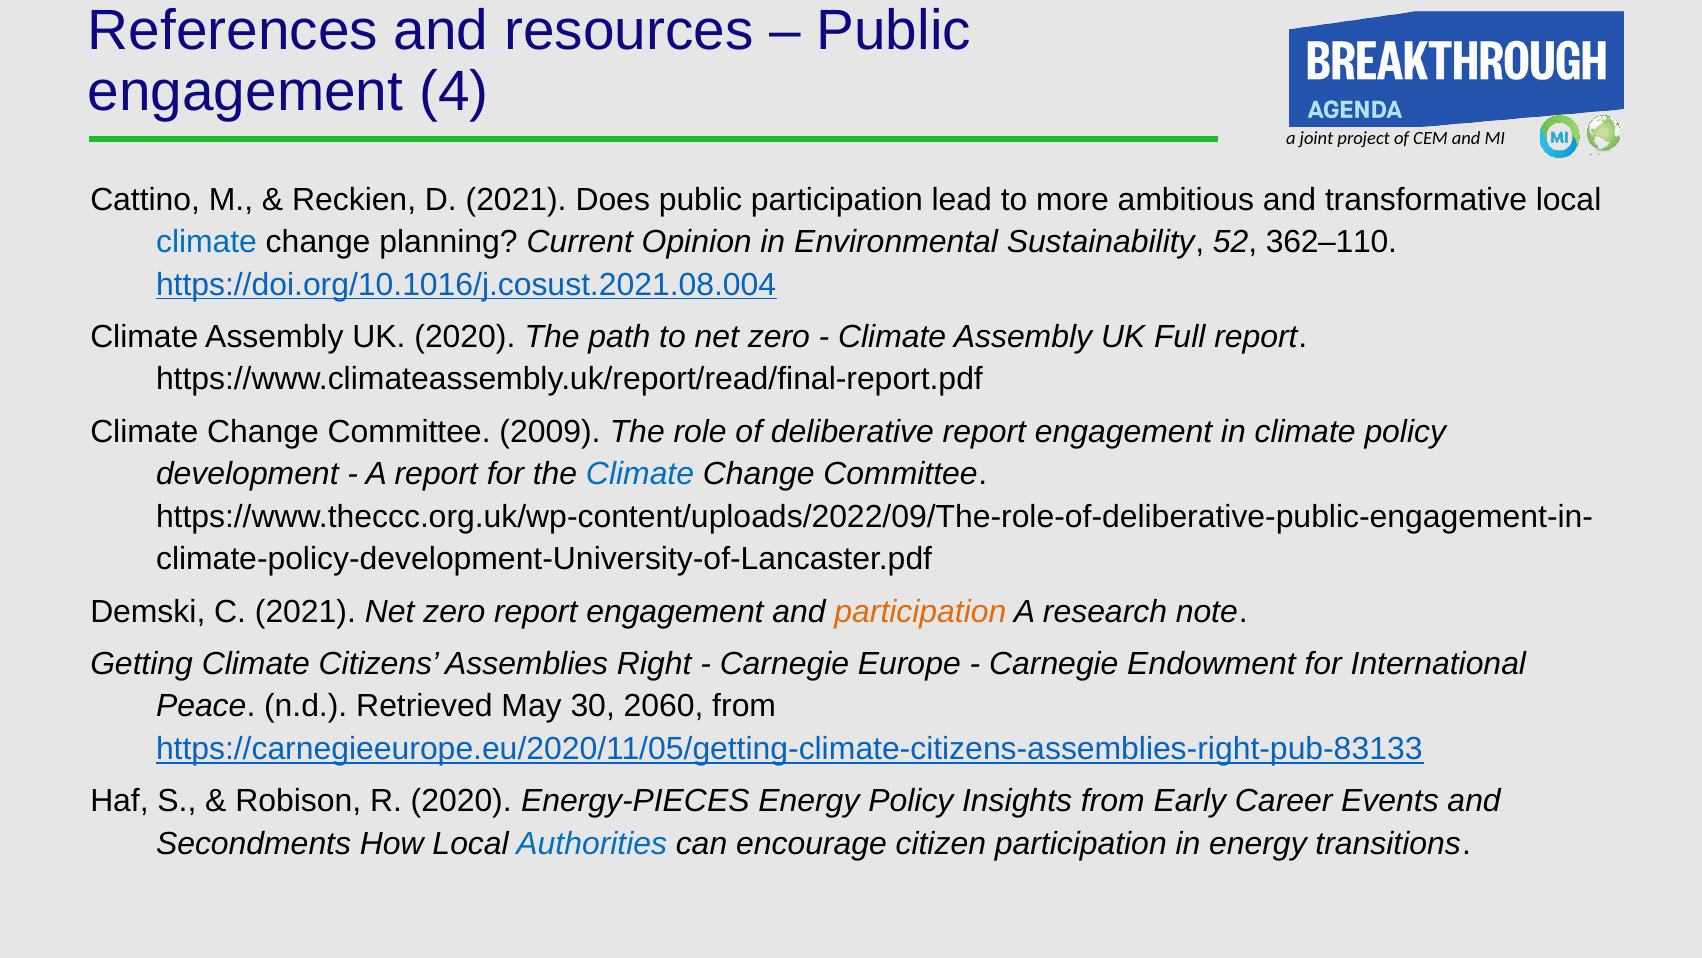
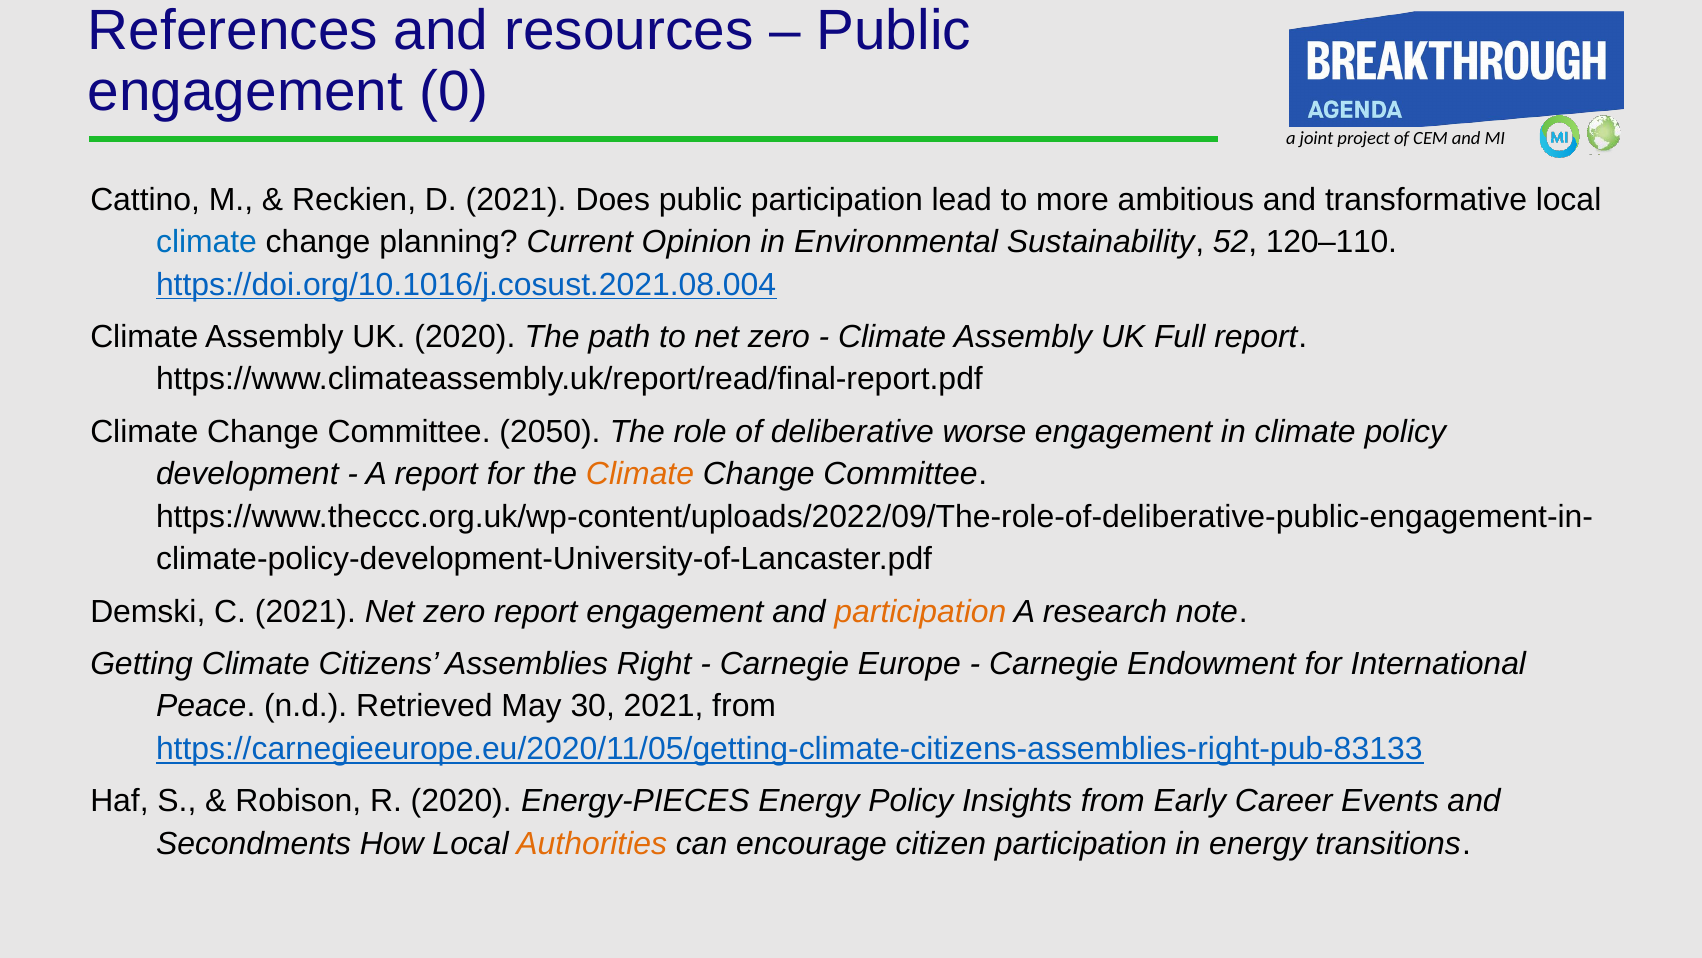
4: 4 -> 0 (454, 92)
362–110: 362–110 -> 120–110 (1331, 242)
2009: 2009 -> 2050 (550, 432)
deliberative report: report -> worse (985, 432)
Climate colour: blue -> orange (640, 474)
30 2060: 2060 -> 2021 (664, 706)
Authorities colour: blue -> orange (592, 843)
